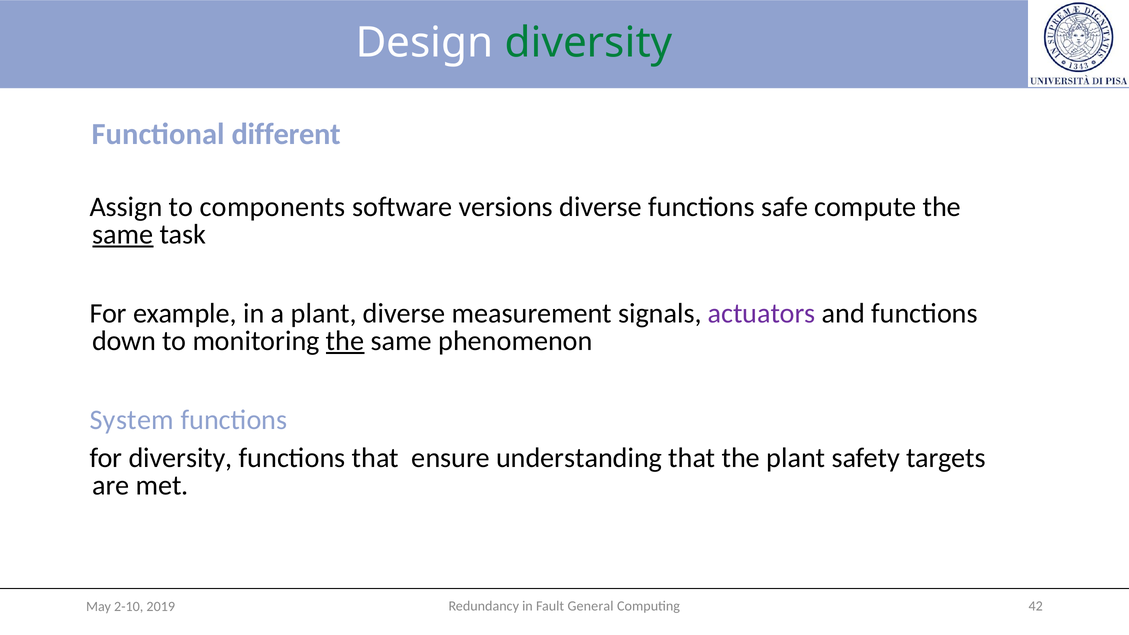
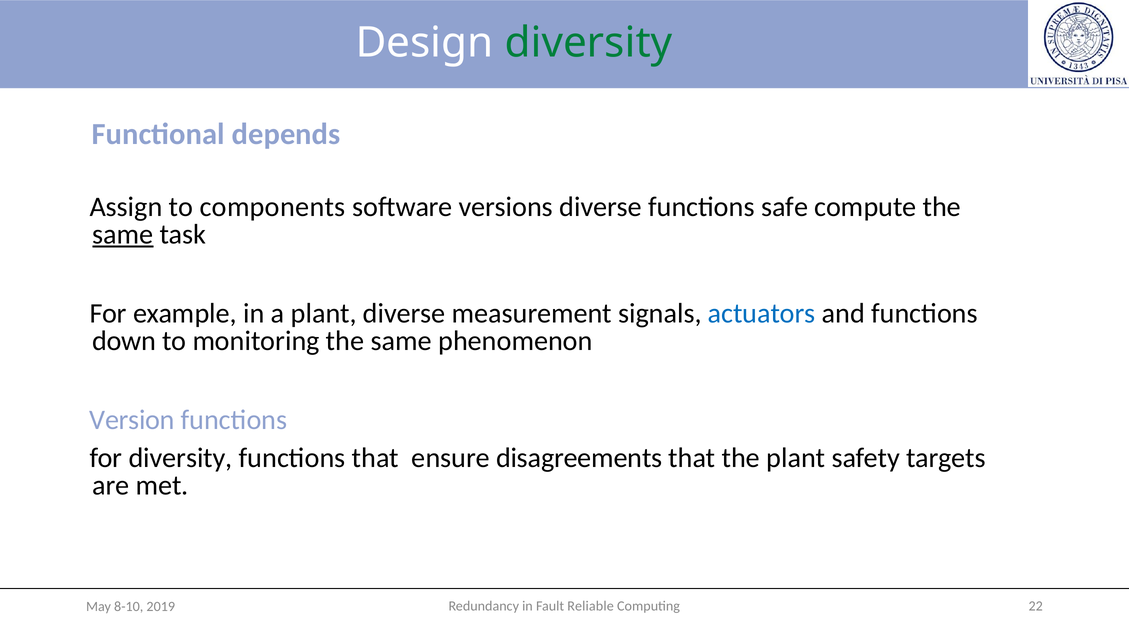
different: different -> depends (286, 134)
actuators colour: purple -> blue (762, 314)
the underline: present -> none (345, 341)
System: System -> Version (132, 420)
understanding: understanding -> disagreements (579, 458)
General: General -> Reliable (591, 606)
42: 42 -> 22 (1036, 606)
2-10: 2-10 -> 8-10 (129, 606)
